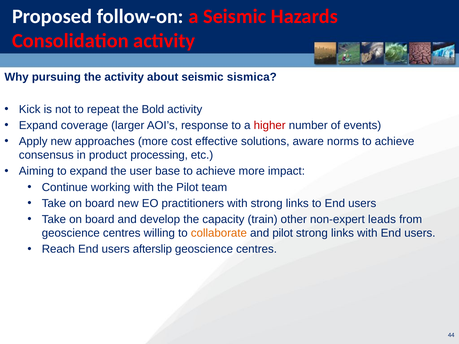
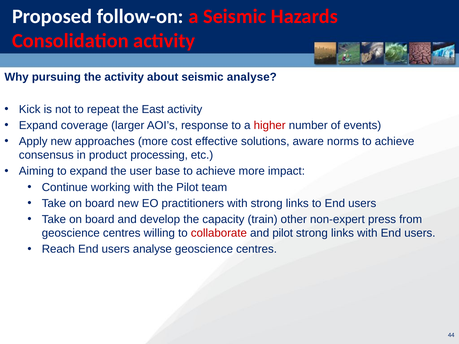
seismic sismica: sismica -> analyse (252, 77)
Bold: Bold -> East (153, 109)
leads: leads -> press (382, 220)
collaborate colour: orange -> red (219, 233)
users afterslip: afterslip -> analyse (152, 249)
